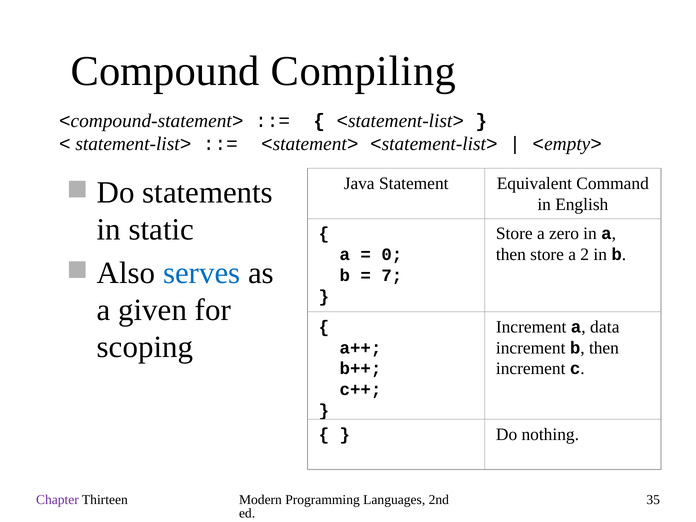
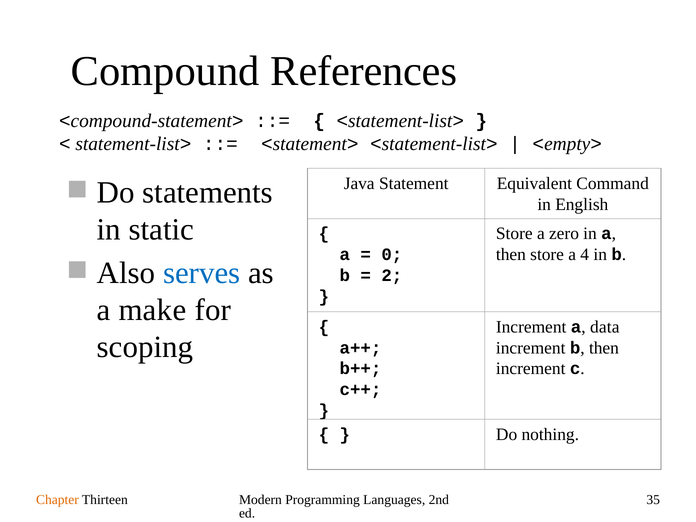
Compiling: Compiling -> References (364, 71)
2: 2 -> 4 (585, 255)
7: 7 -> 2 (392, 276)
given: given -> make (153, 310)
Chapter colour: purple -> orange (57, 500)
